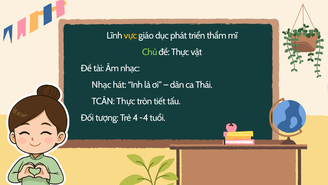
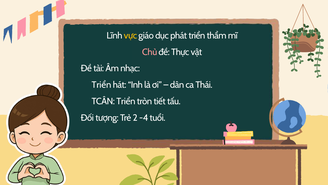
Chủ colour: light green -> pink (150, 52)
Nhạc: Nhạc -> Triển (101, 85)
TCÂN Thực: Thực -> Triển (126, 101)
4: 4 -> 2 (135, 117)
